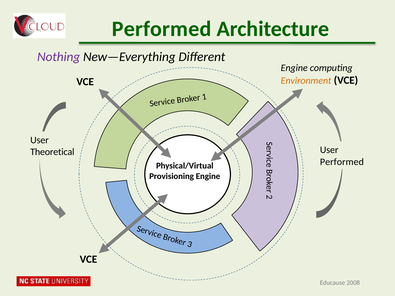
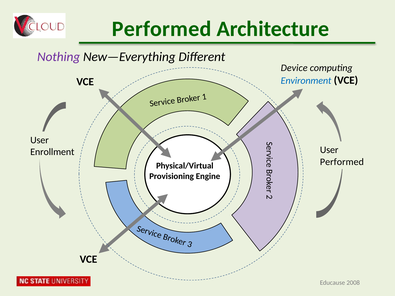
Engine: Engine -> Device (294, 68)
Environment colour: orange -> blue (306, 81)
Theoretical: Theoretical -> Enrollment (52, 152)
